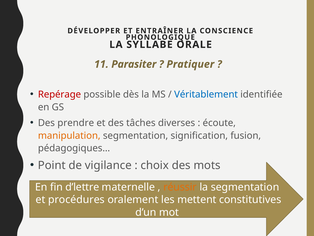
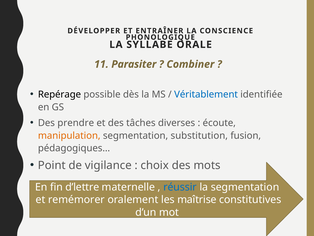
Pratiquer: Pratiquer -> Combiner (190, 64)
Repérage colour: red -> black (59, 94)
signification: signification -> substitution (199, 135)
réussir colour: orange -> blue (180, 187)
procédures: procédures -> remémorer (76, 199)
mettent: mettent -> maîtrise (197, 199)
